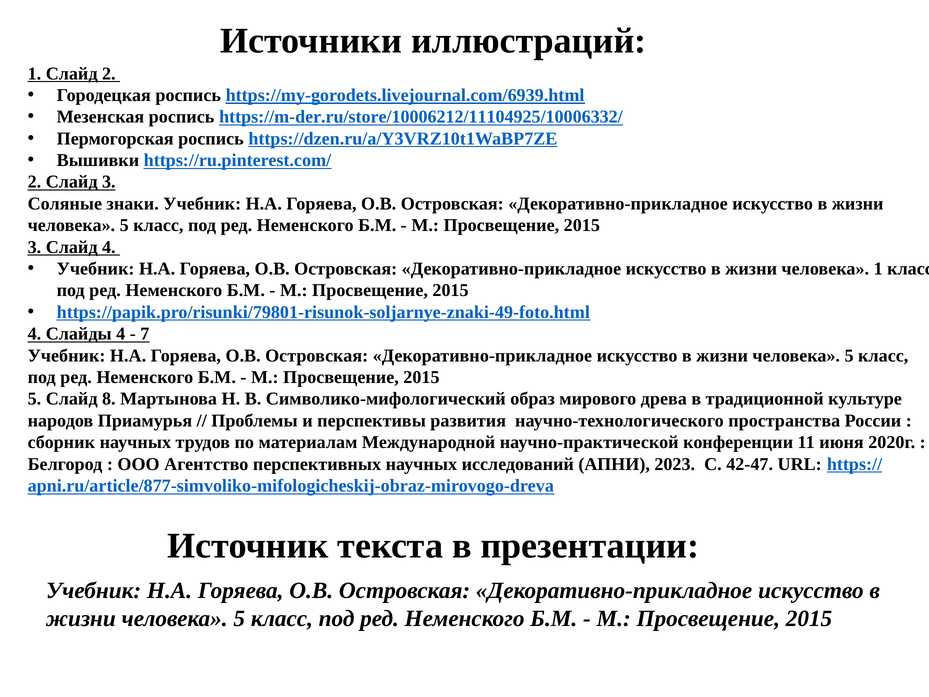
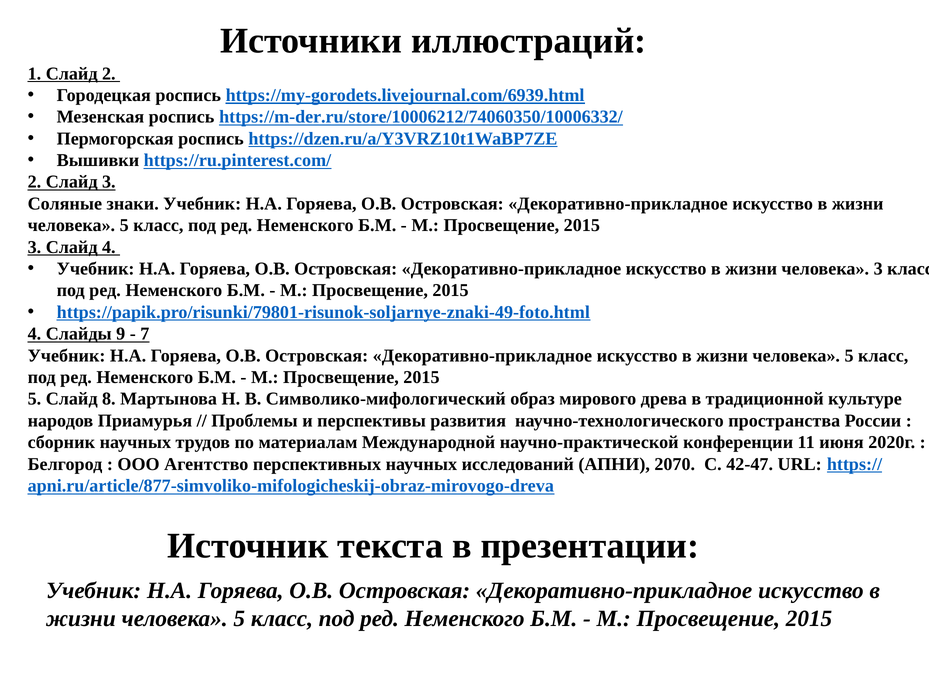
https://m-der.ru/store/10006212/11104925/10006332/: https://m-der.ru/store/10006212/11104925/10006332/ -> https://m-der.ru/store/10006212/74060350/10006332/ (421, 117)
человека 1: 1 -> 3 (878, 269)
Слайды 4: 4 -> 9 (121, 334)
2023: 2023 -> 2070 (675, 464)
